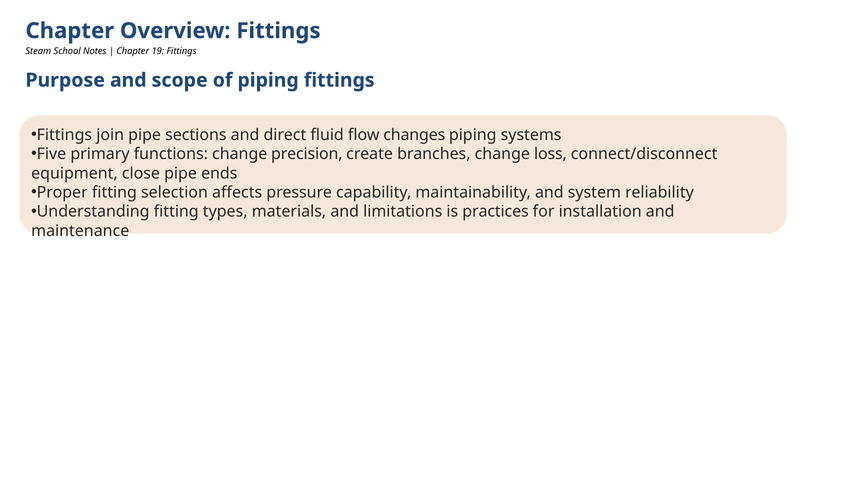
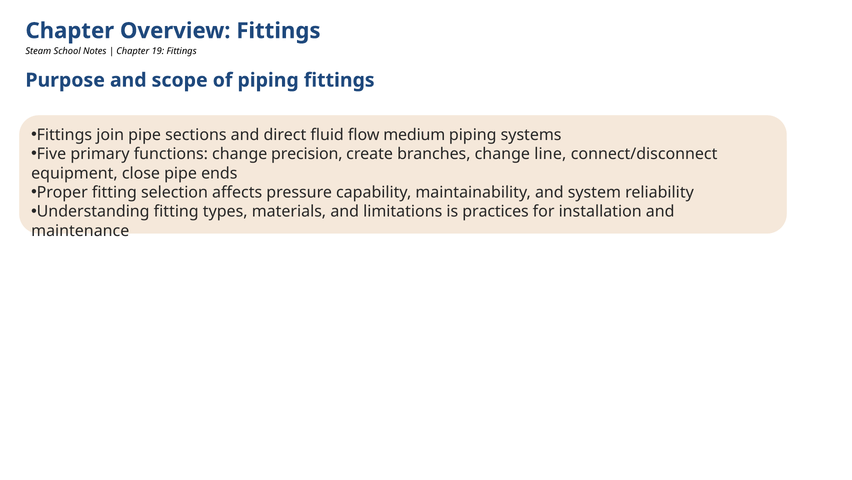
changes: changes -> medium (414, 135)
loss: loss -> line (550, 154)
